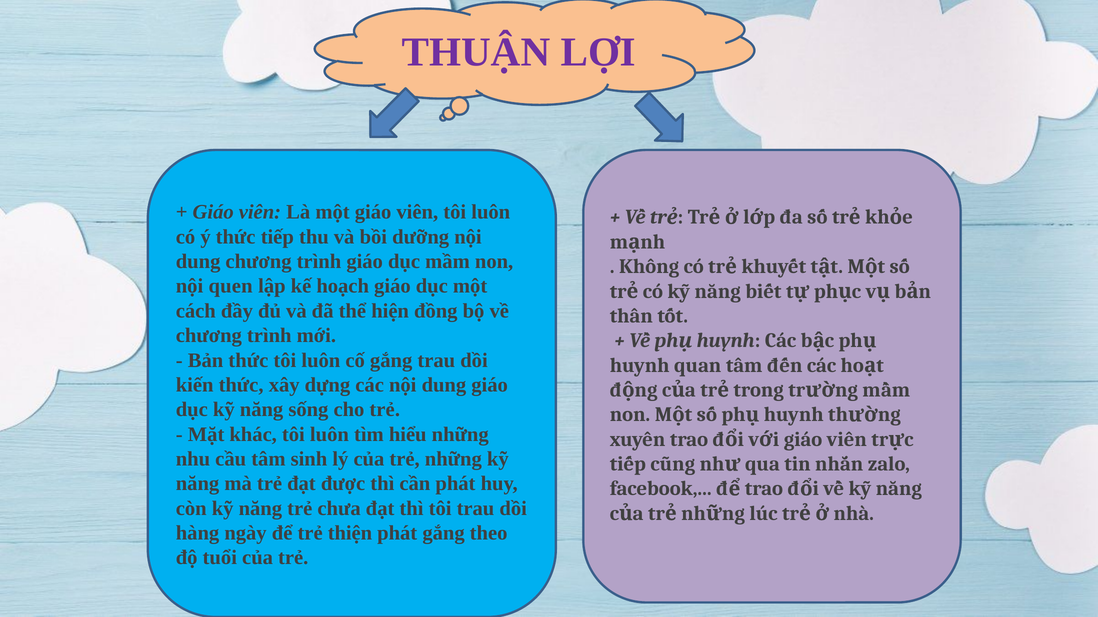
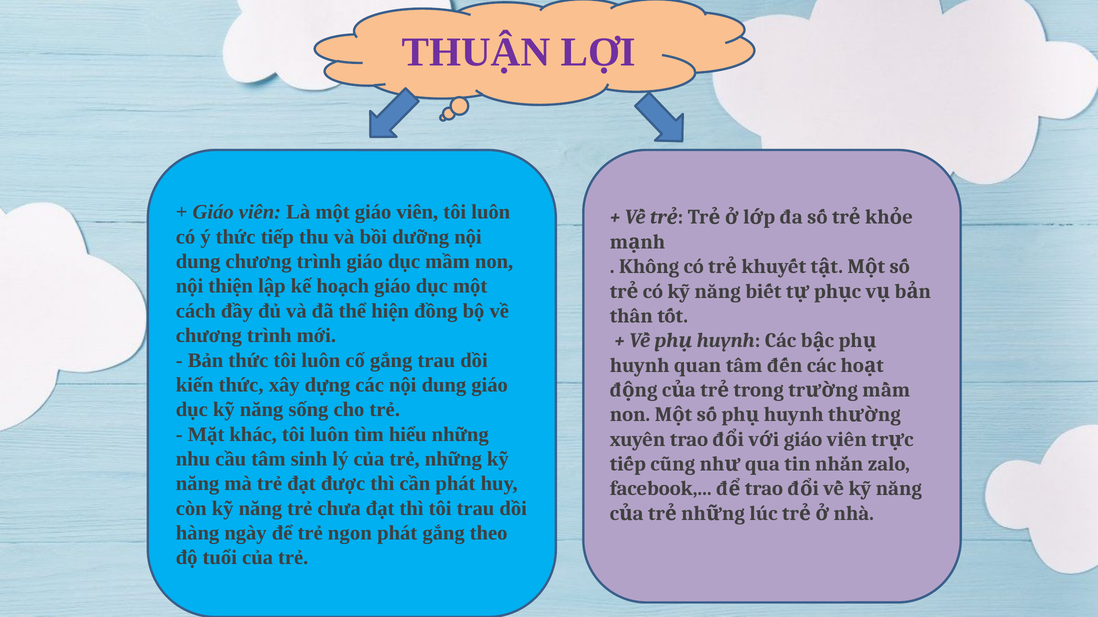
quen: quen -> thiện (231, 286)
thiện: thiện -> ngon (350, 534)
